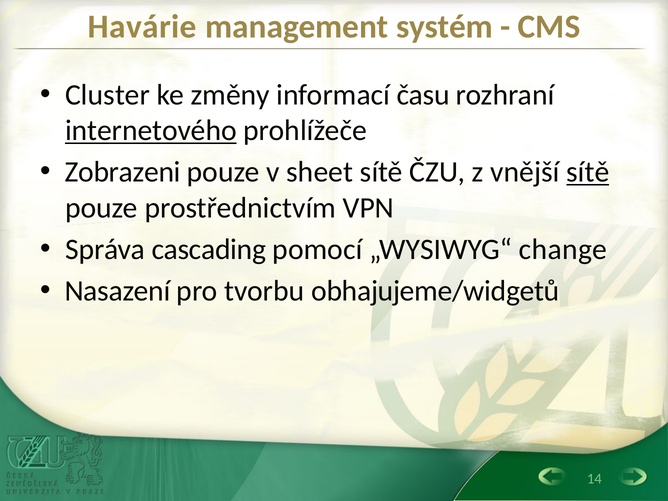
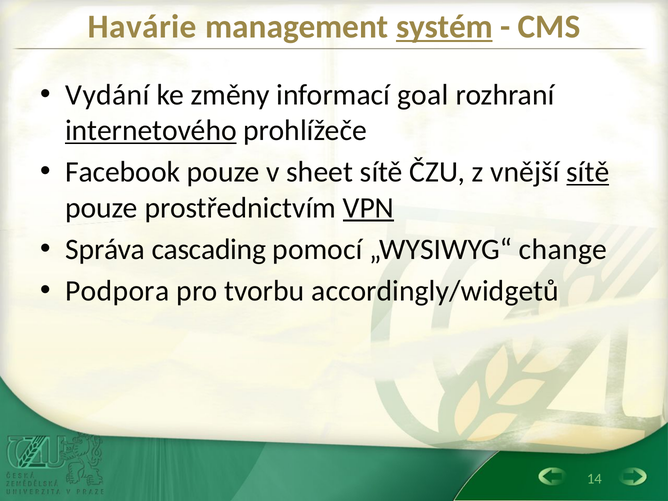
systém underline: none -> present (444, 27)
Cluster: Cluster -> Vydání (107, 95)
času: času -> goal (423, 95)
Zobrazeni: Zobrazeni -> Facebook (123, 172)
VPN underline: none -> present (368, 208)
Nasazení: Nasazení -> Podpora (117, 291)
obhajujeme/widgetů: obhajujeme/widgetů -> accordingly/widgetů (435, 291)
